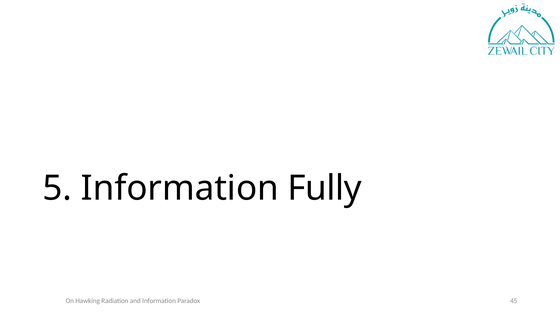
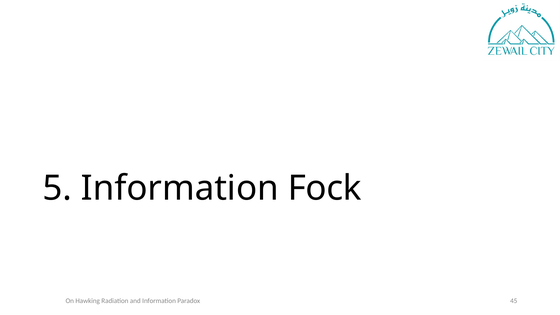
Fully: Fully -> Fock (325, 188)
